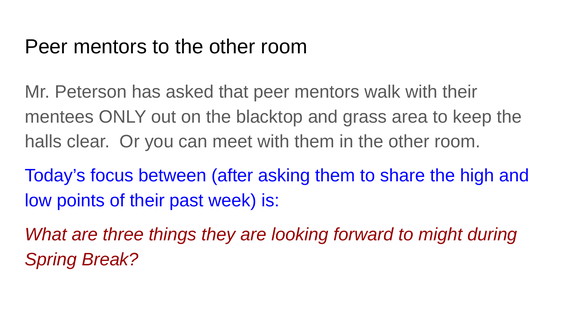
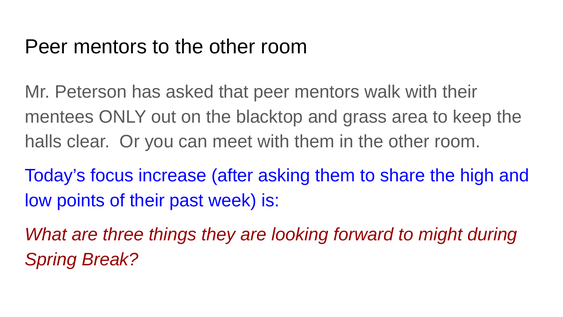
between: between -> increase (172, 176)
